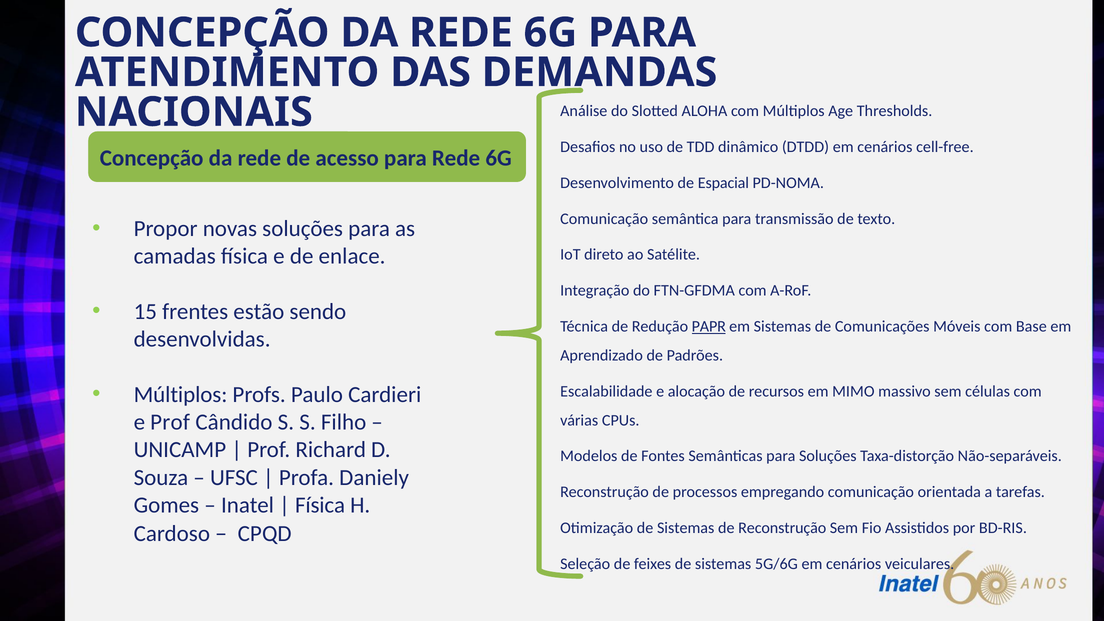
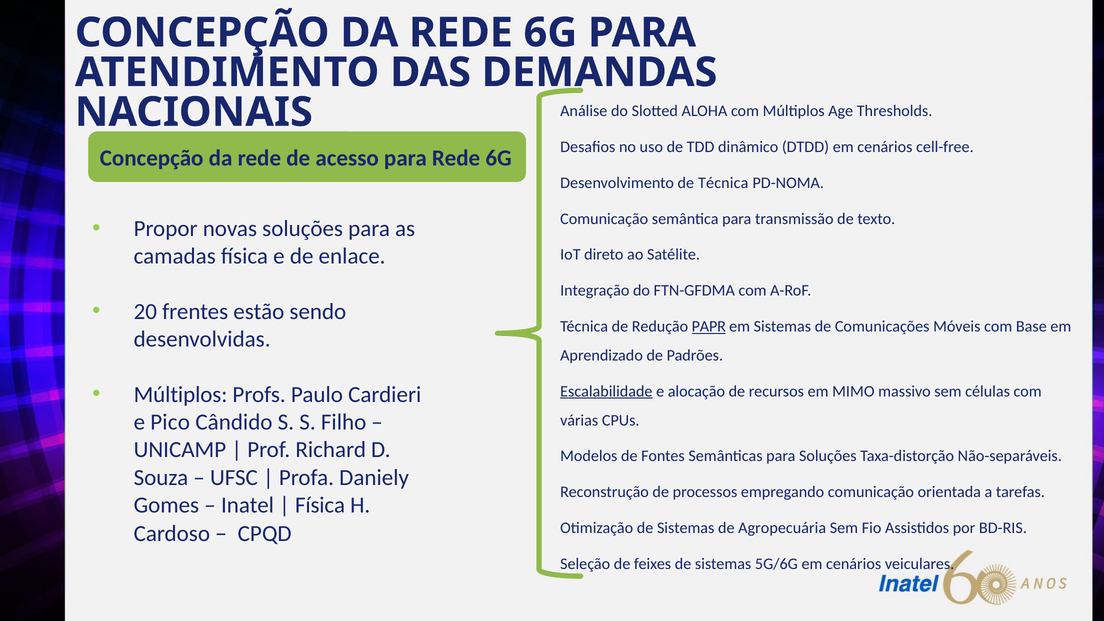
de Espacial: Espacial -> Técnica (723, 183)
15: 15 -> 20 (145, 312)
Escalabilidade underline: none -> present (606, 391)
e Prof: Prof -> Pico (170, 422)
de Reconstrução: Reconstrução -> Agropecuária (782, 528)
